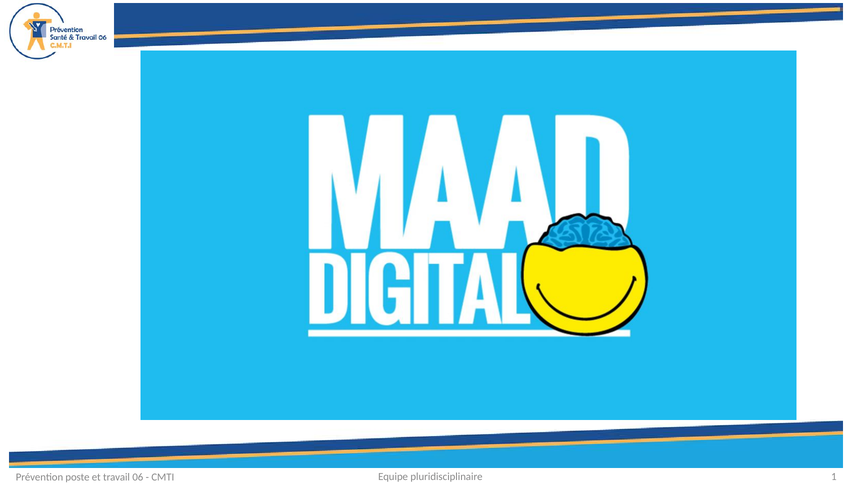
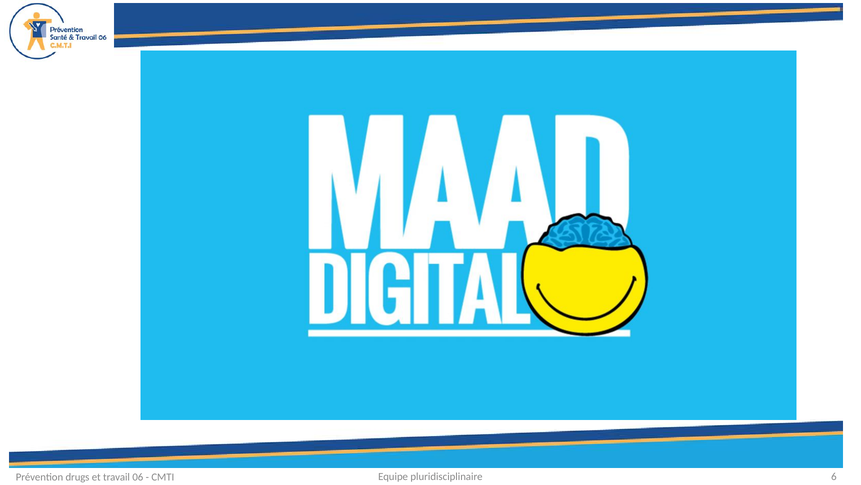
poste: poste -> drugs (78, 476)
1: 1 -> 6 (834, 476)
